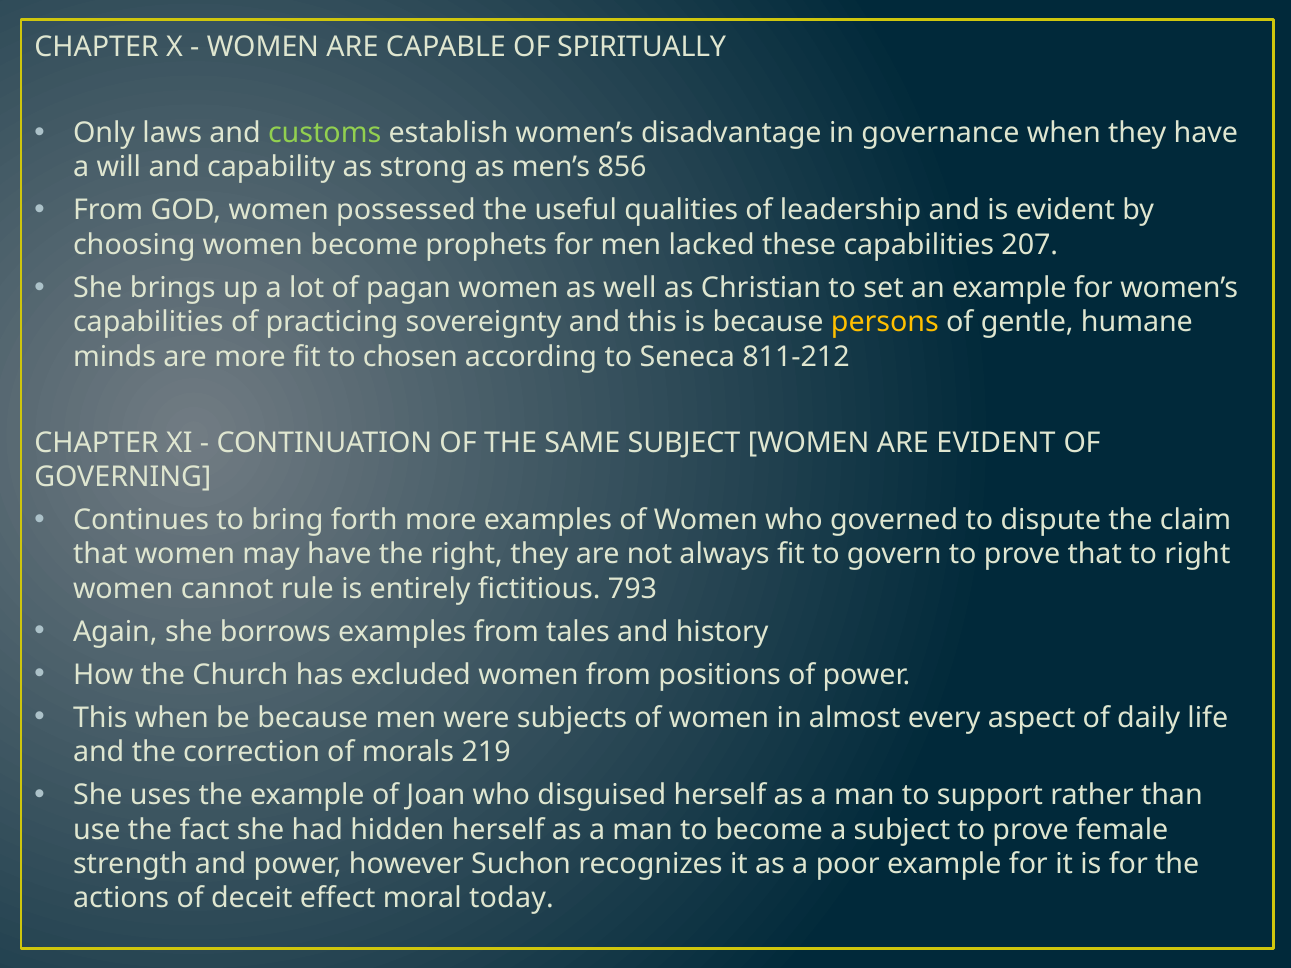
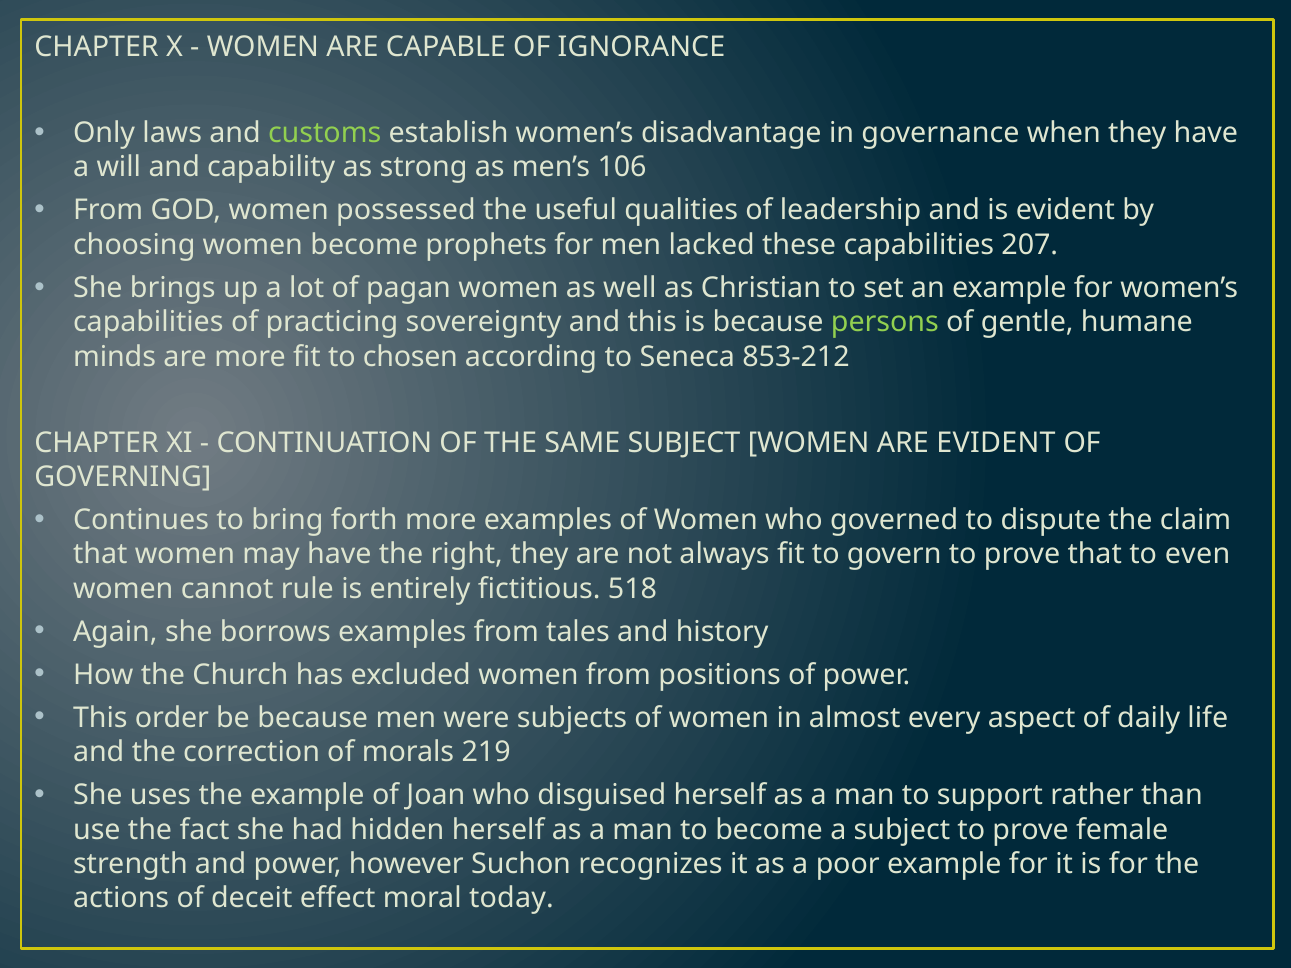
SPIRITUALLY: SPIRITUALLY -> IGNORANCE (642, 47)
856: 856 -> 106 (622, 168)
persons colour: yellow -> light green (885, 322)
811-212: 811-212 -> 853-212 (796, 357)
to right: right -> even (1197, 555)
793: 793 -> 518 (633, 589)
This when: when -> order (172, 718)
